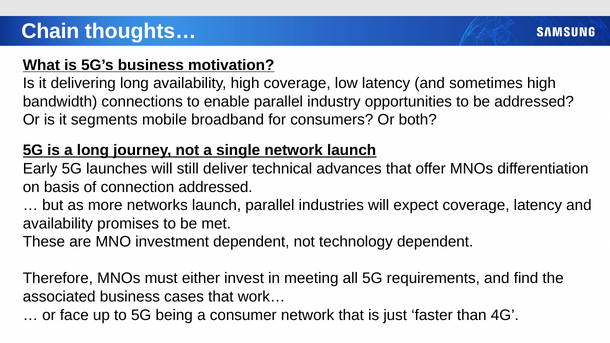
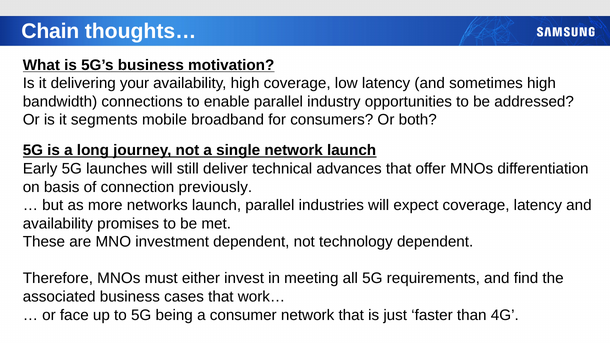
delivering long: long -> your (135, 83)
connection addressed: addressed -> previously (215, 187)
